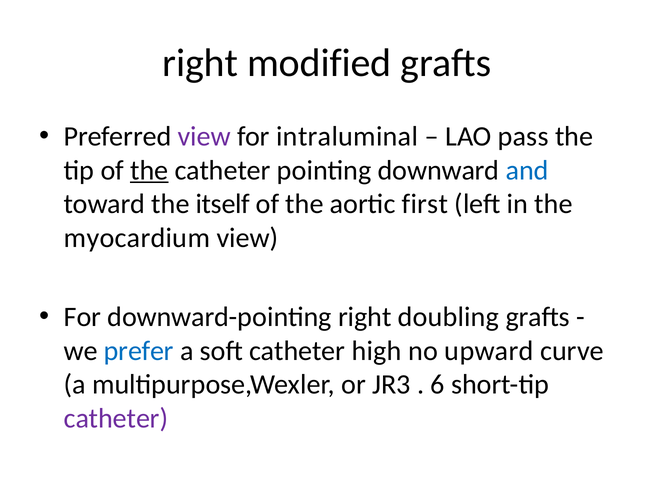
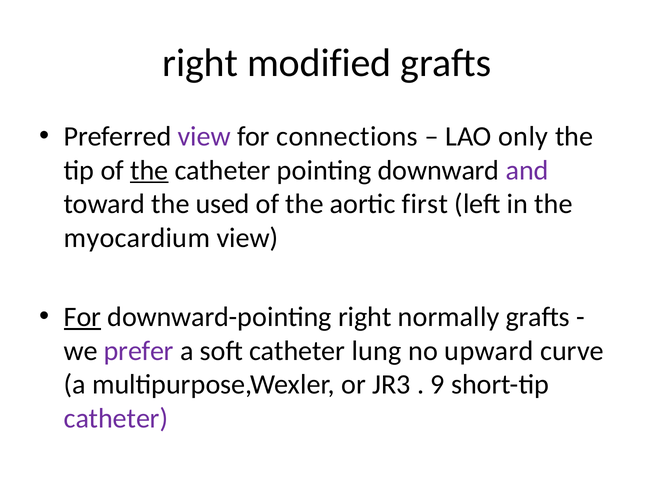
intraluminal: intraluminal -> connections (347, 137)
pass: pass -> only (523, 137)
and colour: blue -> purple (527, 170)
itself: itself -> used (223, 204)
For underline: none -> present (82, 317)
doubling: doubling -> normally (449, 317)
prefer colour: blue -> purple (139, 351)
high: high -> lung (377, 351)
6: 6 -> 9 (438, 385)
